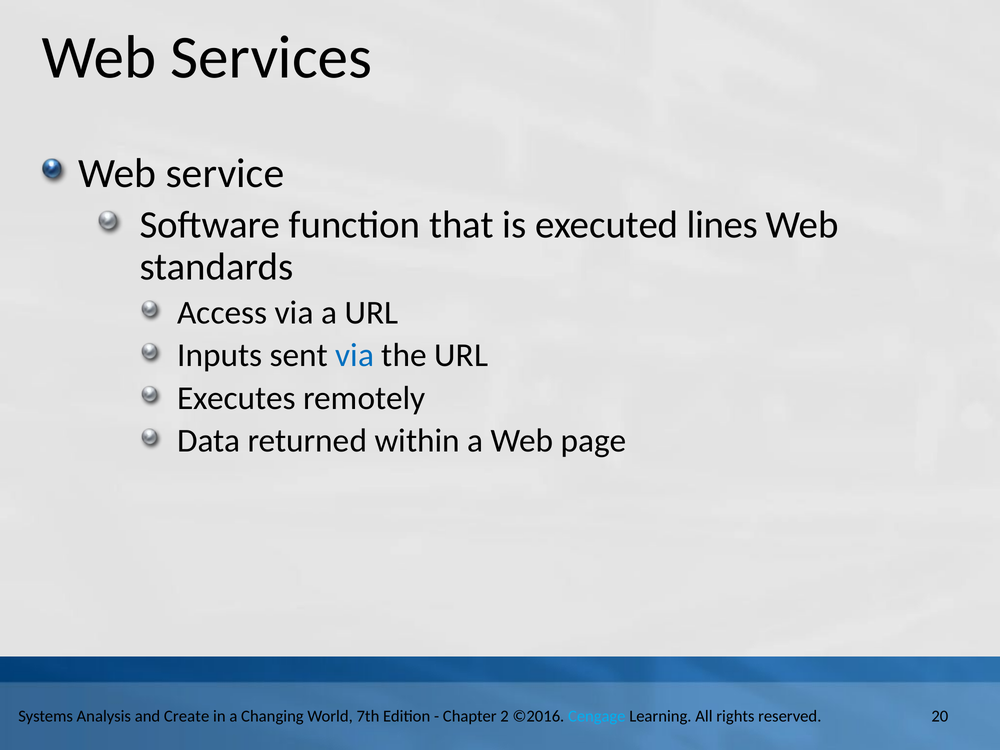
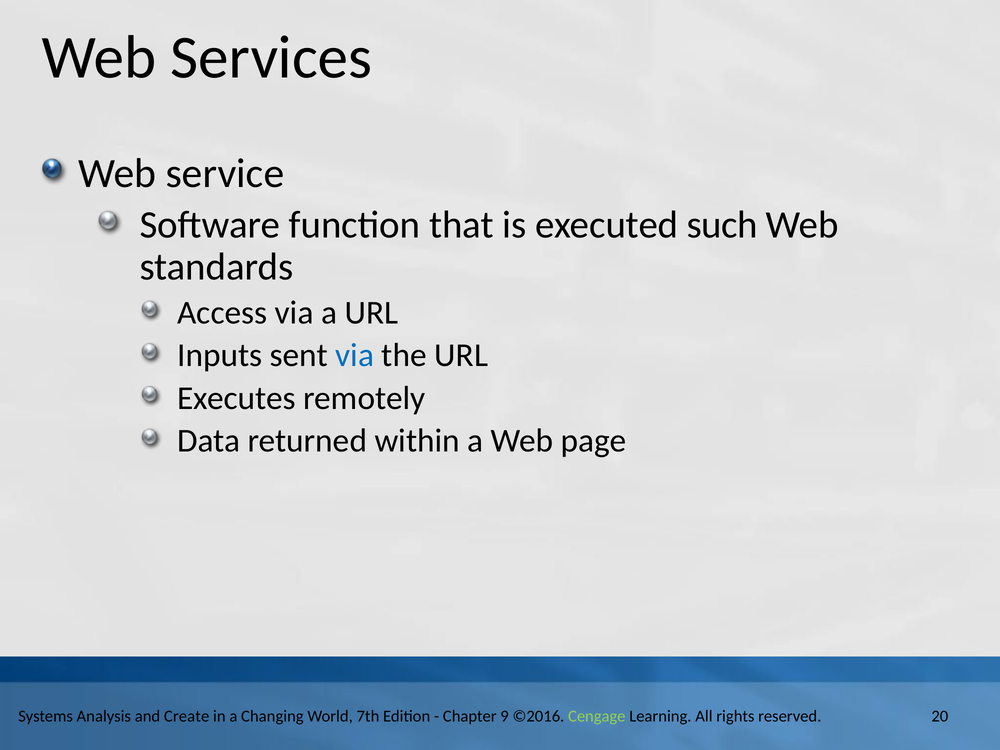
lines: lines -> such (722, 225)
2: 2 -> 9 (505, 716)
Cengage colour: light blue -> light green (597, 716)
